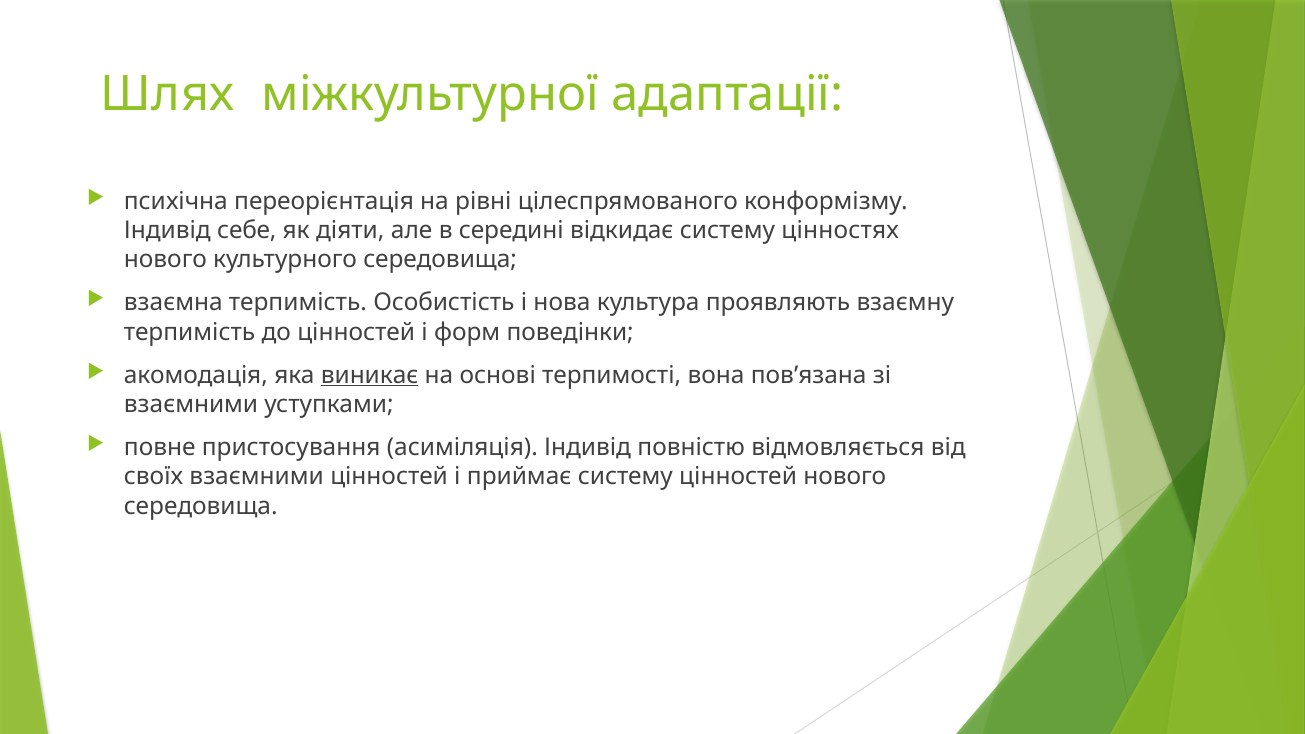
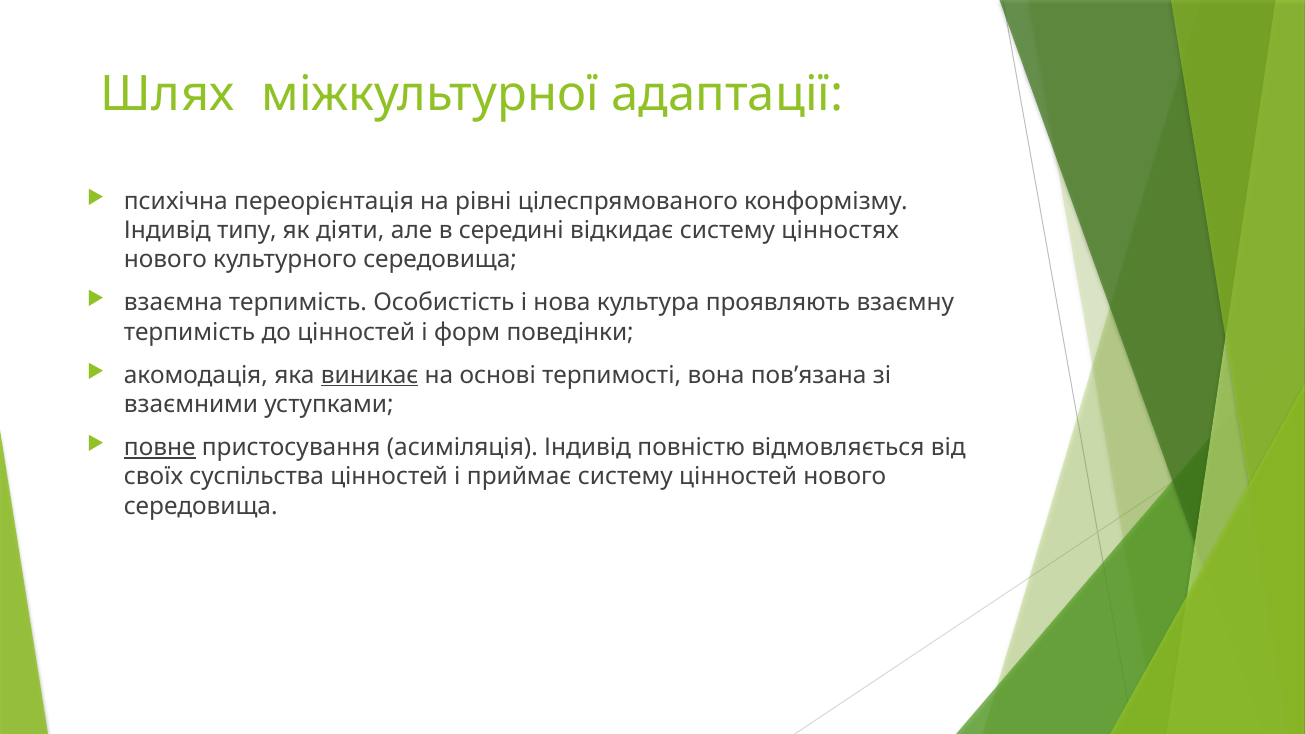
себе: себе -> типу (247, 230)
повне underline: none -> present (160, 447)
своїх взаємними: взаємними -> суспільства (257, 477)
